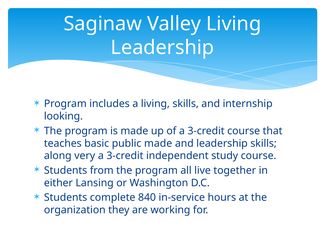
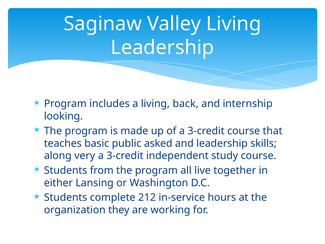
living skills: skills -> back (186, 104)
public made: made -> asked (158, 143)
840: 840 -> 212 (147, 197)
